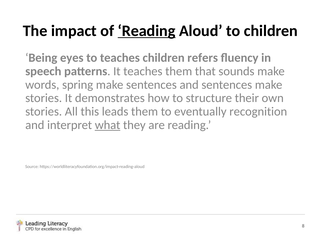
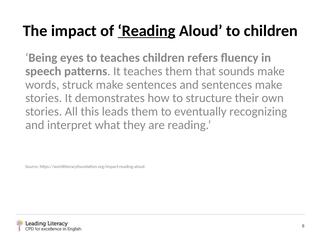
spring: spring -> struck (78, 85)
recognition: recognition -> recognizing (258, 112)
what underline: present -> none (108, 125)
